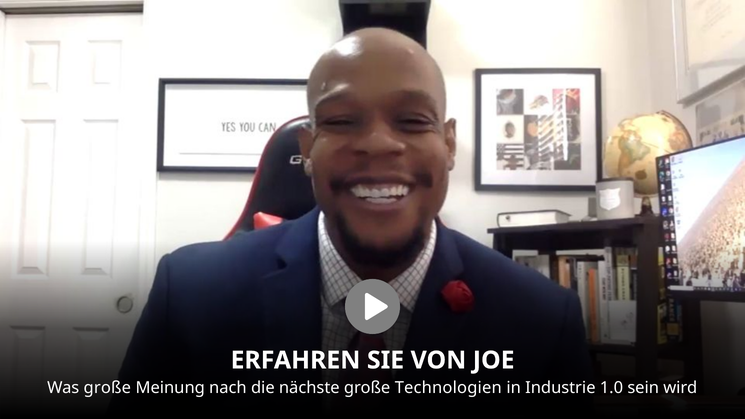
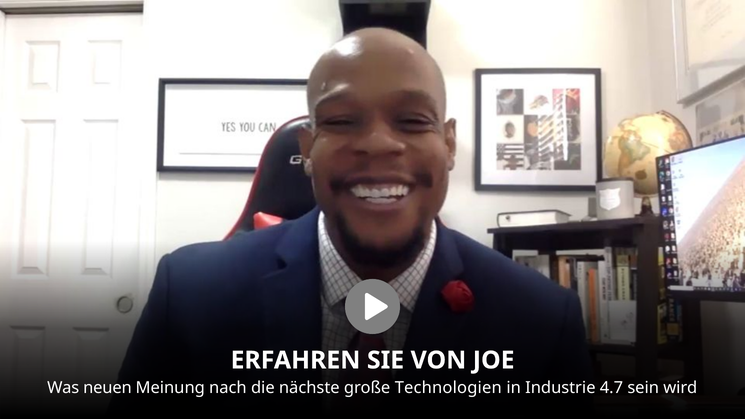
Was große: große -> neuen (107, 388)
1.0: 1.0 -> 4.7 (611, 388)
